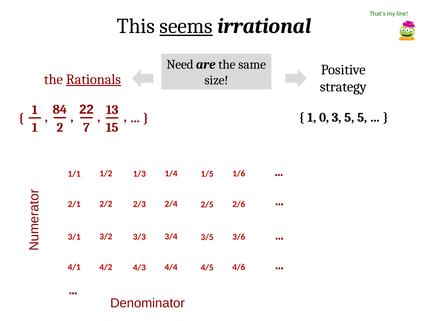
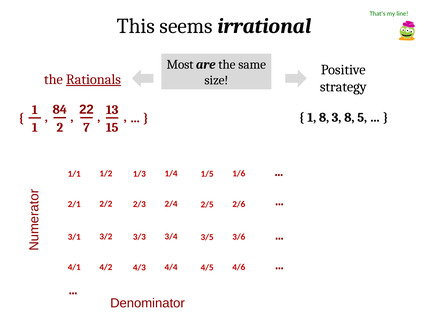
seems underline: present -> none (186, 26)
Need: Need -> Most (180, 65)
1 0: 0 -> 8 (324, 118)
3 5: 5 -> 8 (349, 118)
